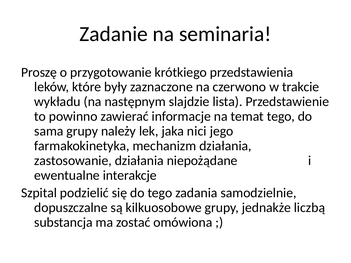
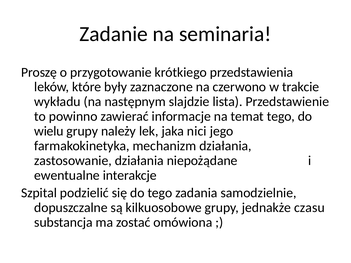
sama: sama -> wielu (49, 131)
liczbą: liczbą -> czasu (309, 208)
